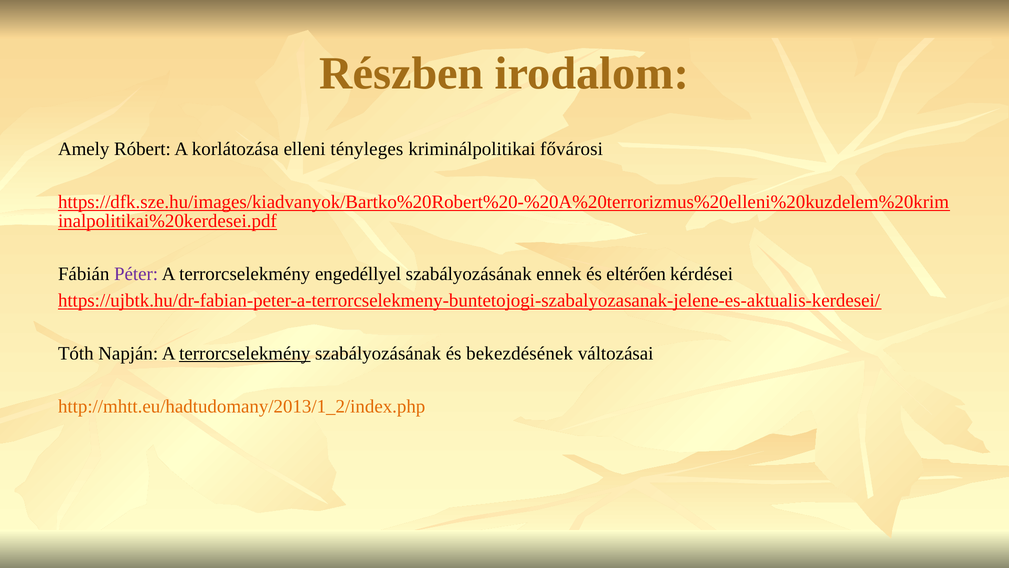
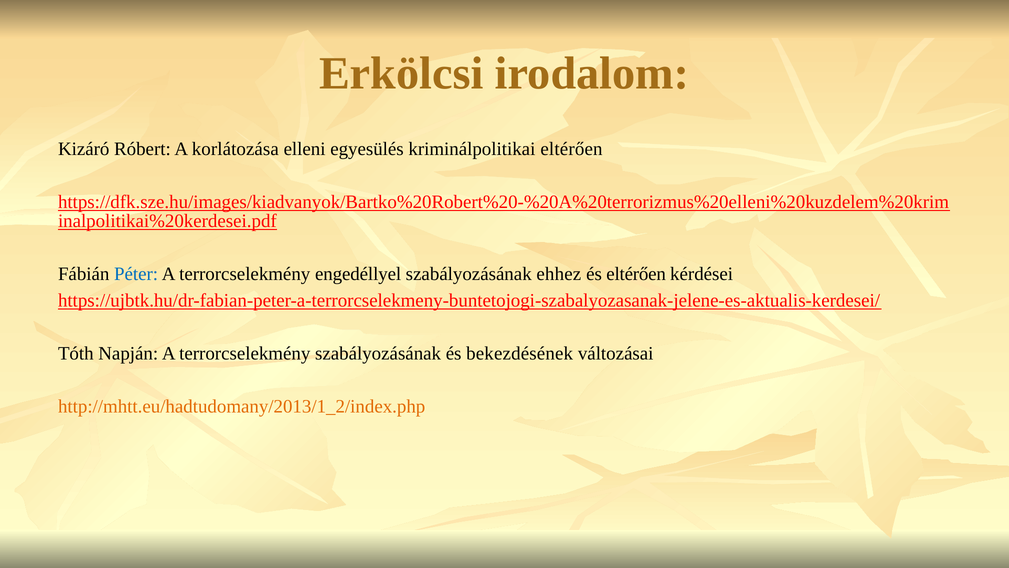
Részben: Részben -> Erkölcsi (401, 74)
Amely: Amely -> Kizáró (84, 149)
tényleges: tényleges -> egyesülés (367, 149)
kriminálpolitikai fővárosi: fővárosi -> eltérően (571, 149)
Péter colour: purple -> blue (136, 274)
ennek: ennek -> ehhez (559, 274)
terrorcselekmény underline: present -> none (245, 353)
